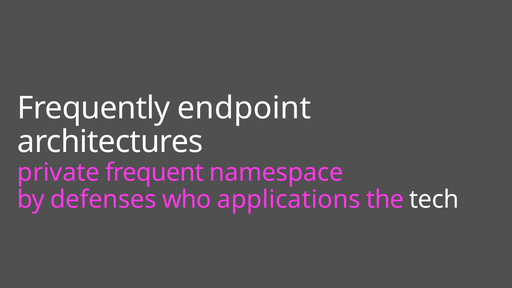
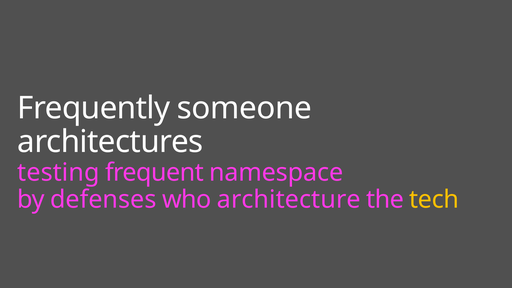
endpoint: endpoint -> someone (244, 108)
private: private -> testing (58, 172)
applications: applications -> architecture (289, 200)
tech colour: white -> yellow (434, 200)
